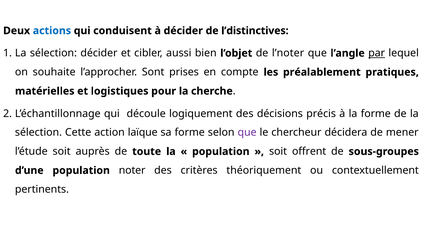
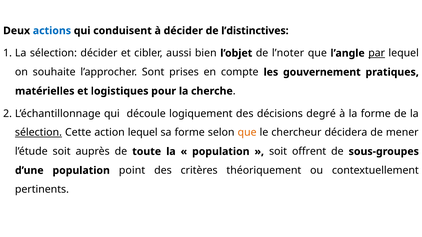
préalablement: préalablement -> gouvernement (322, 72)
précis: précis -> degré (321, 114)
sélection underline: none -> present (38, 133)
action laïque: laïque -> lequel (143, 133)
que colour: purple -> orange (247, 133)
noter: noter -> point (132, 171)
